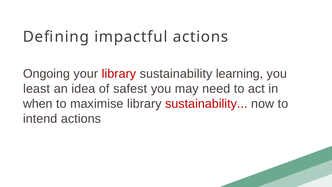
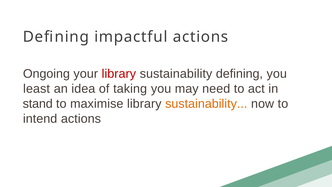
sustainability learning: learning -> defining (239, 74)
safest: safest -> taking (130, 89)
when: when -> stand (38, 104)
sustainability colour: red -> orange (206, 104)
